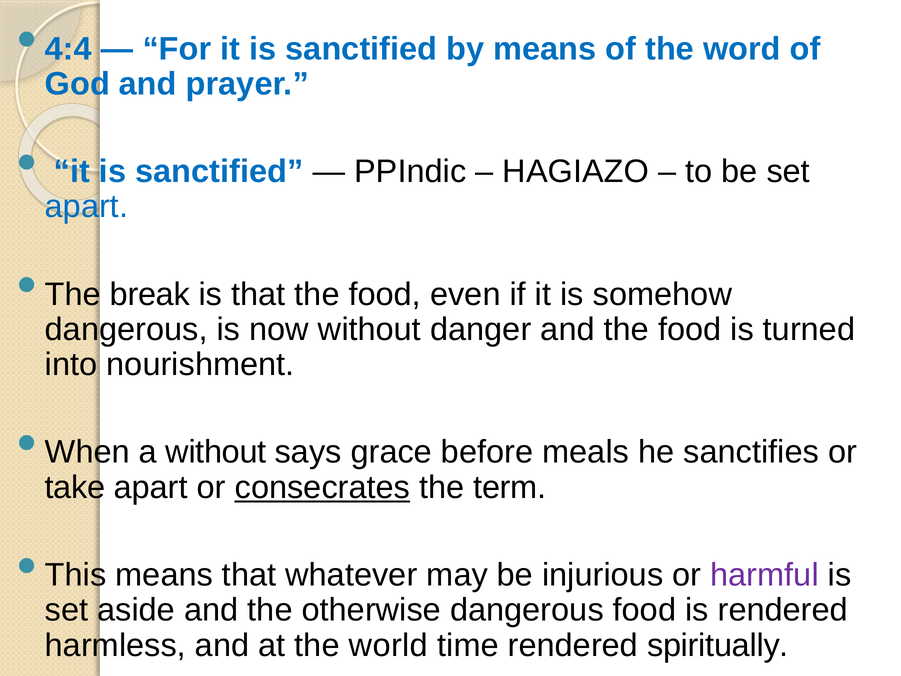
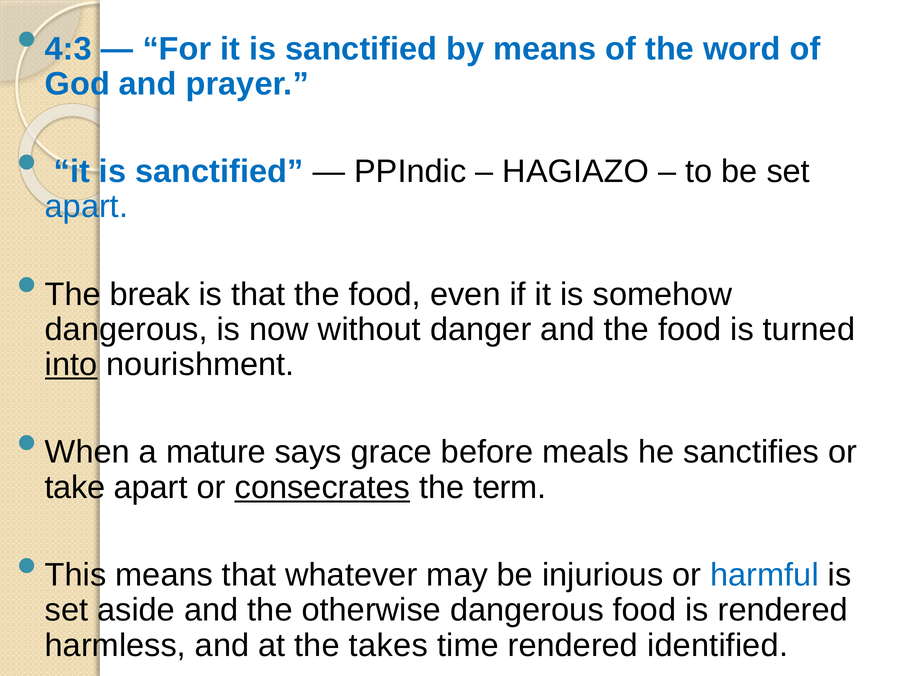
4:4: 4:4 -> 4:3 (68, 49)
into underline: none -> present (71, 364)
a without: without -> mature (216, 452)
harmful colour: purple -> blue (765, 575)
world: world -> takes (388, 645)
spiritually: spiritually -> identified (718, 645)
